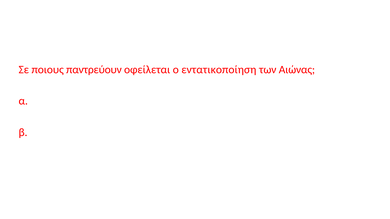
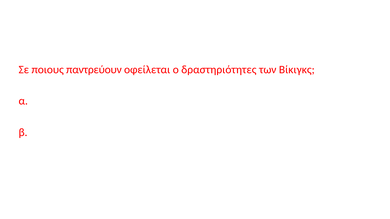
εντατικοποίηση: εντατικοποίηση -> δραστηριότητες (219, 70)
Αιώνας: Αιώνας -> Βίκιγκς (297, 70)
